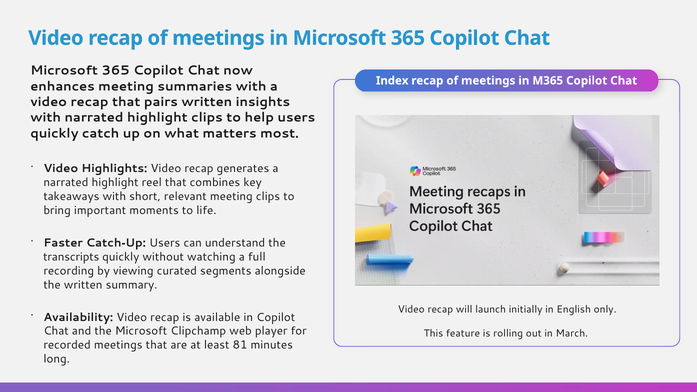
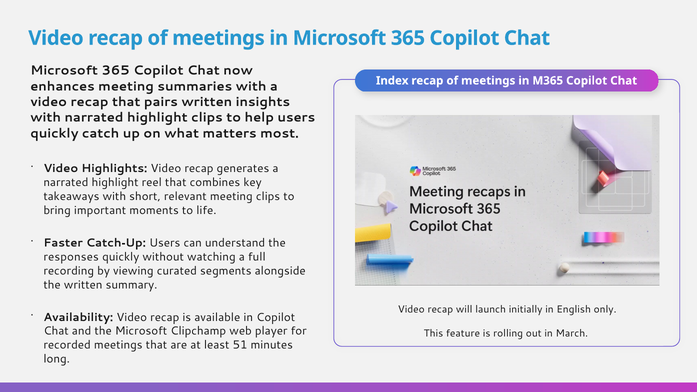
transcripts: transcripts -> responses (71, 257)
81: 81 -> 51 (240, 345)
